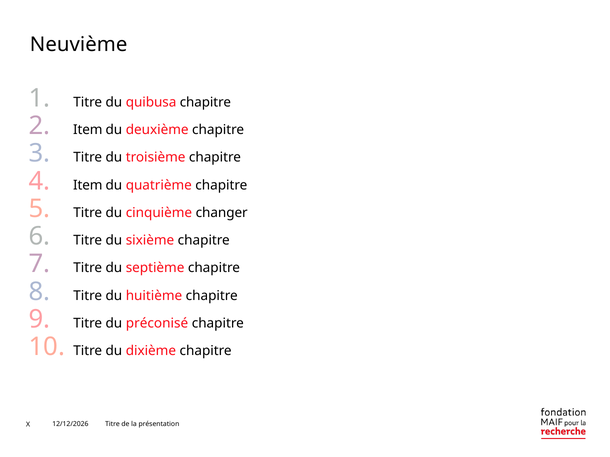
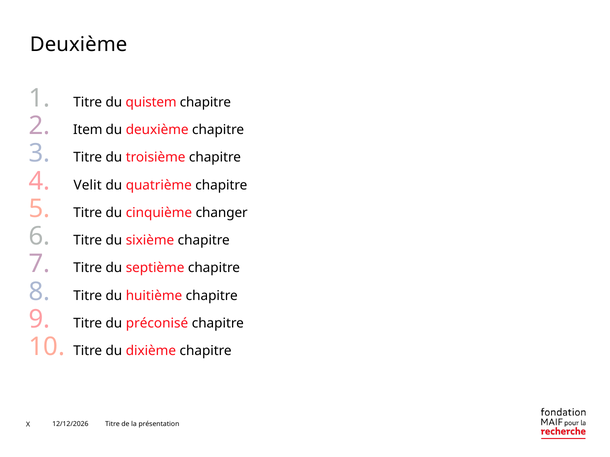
Neuvième: Neuvième -> Deuxième (79, 45)
quibusa: quibusa -> quistem (151, 102)
Item: Item -> Velit (88, 185)
